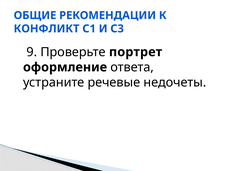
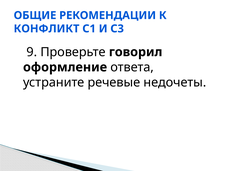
портрет: портрет -> говорил (136, 52)
